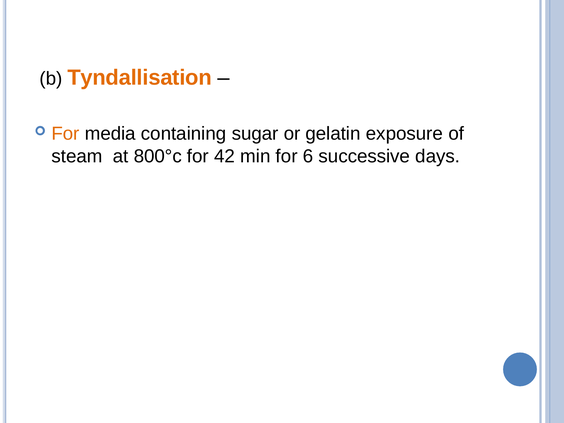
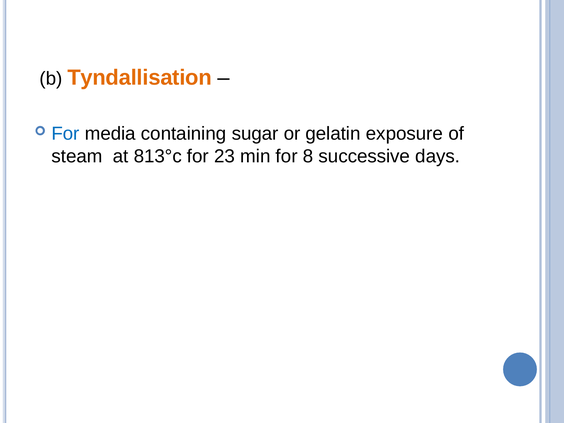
For colour: orange -> blue (65, 134)
800°c: 800°c -> 813°c (158, 156)
42: 42 -> 23 (225, 156)
6: 6 -> 8 (308, 156)
